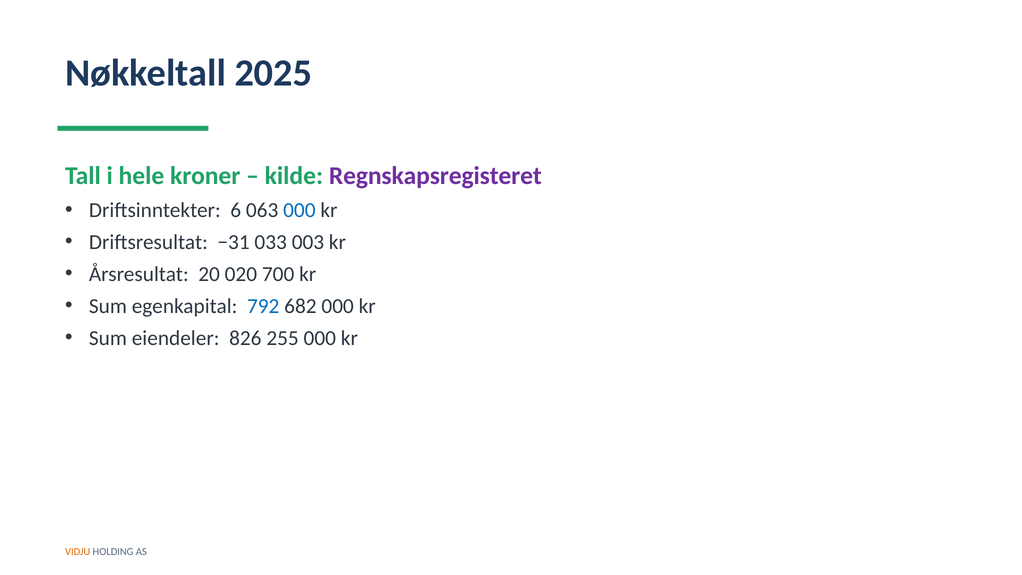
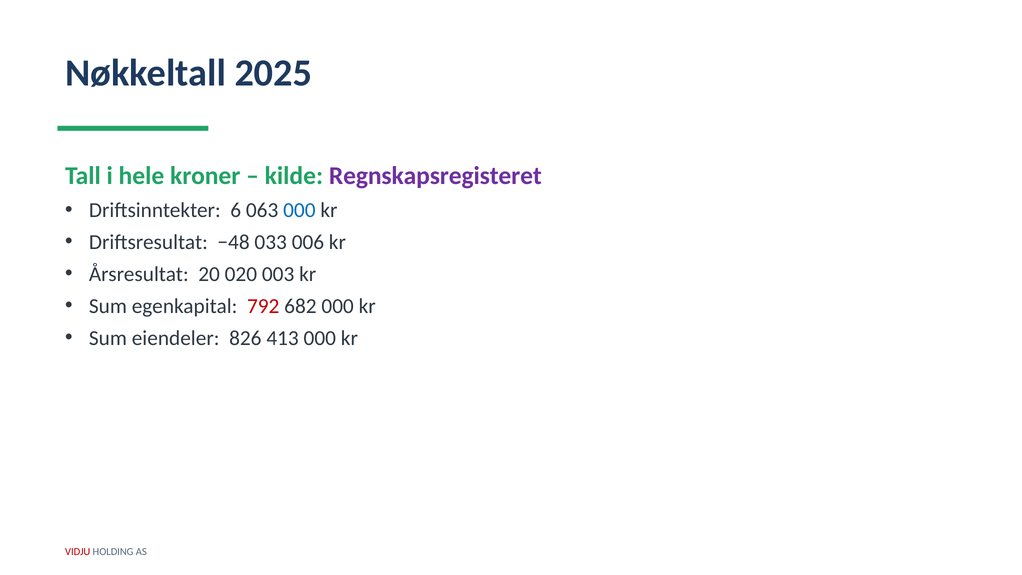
−31: −31 -> −48 (234, 242)
003: 003 -> 006 (308, 242)
700: 700 -> 003 (278, 274)
792 colour: blue -> red (263, 306)
255: 255 -> 413 (283, 338)
VIDJU colour: orange -> red (78, 552)
